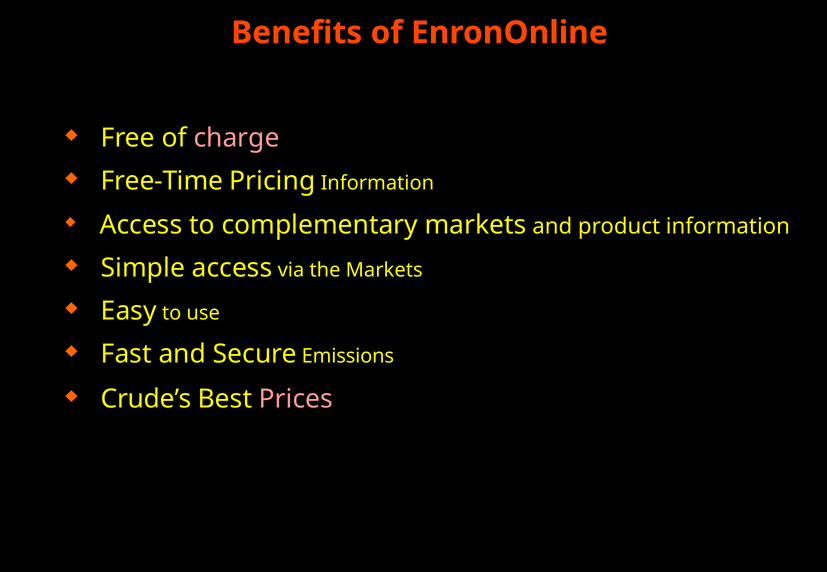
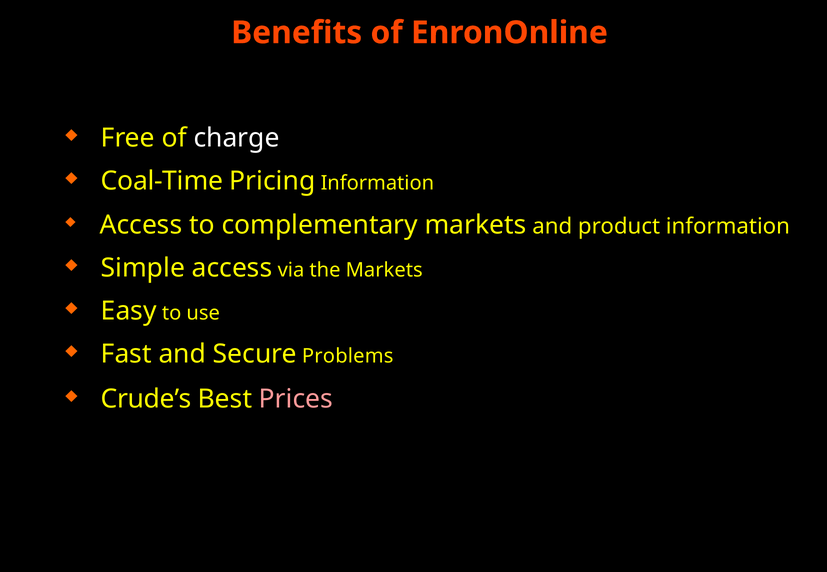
charge colour: pink -> white (237, 138)
Free-Time: Free-Time -> Coal-Time (162, 181)
Emissions: Emissions -> Problems (348, 357)
